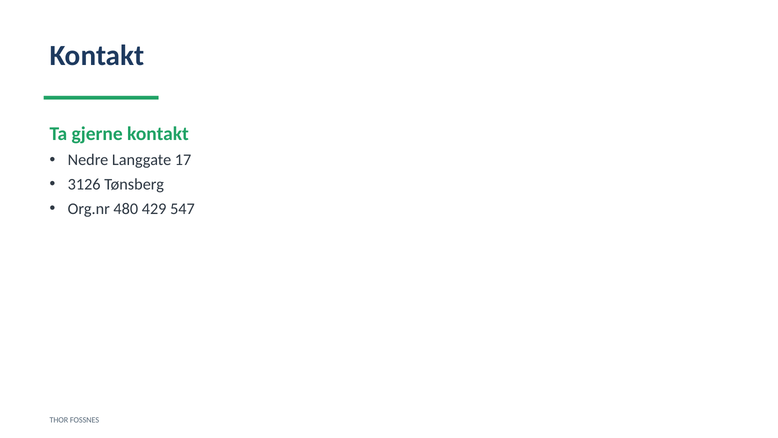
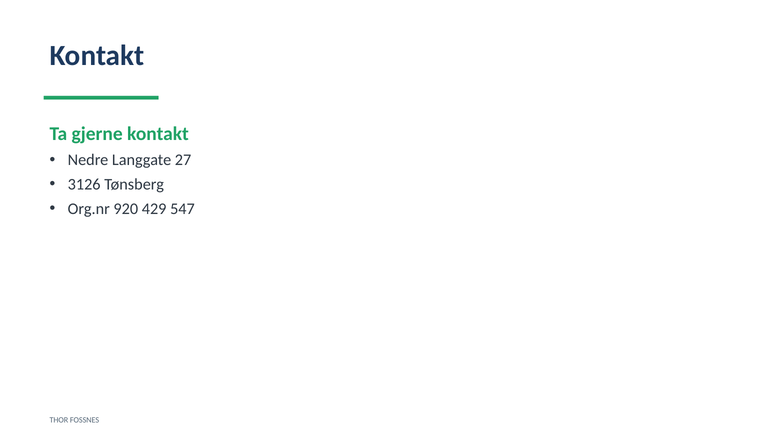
17: 17 -> 27 (183, 160)
480: 480 -> 920 (126, 209)
